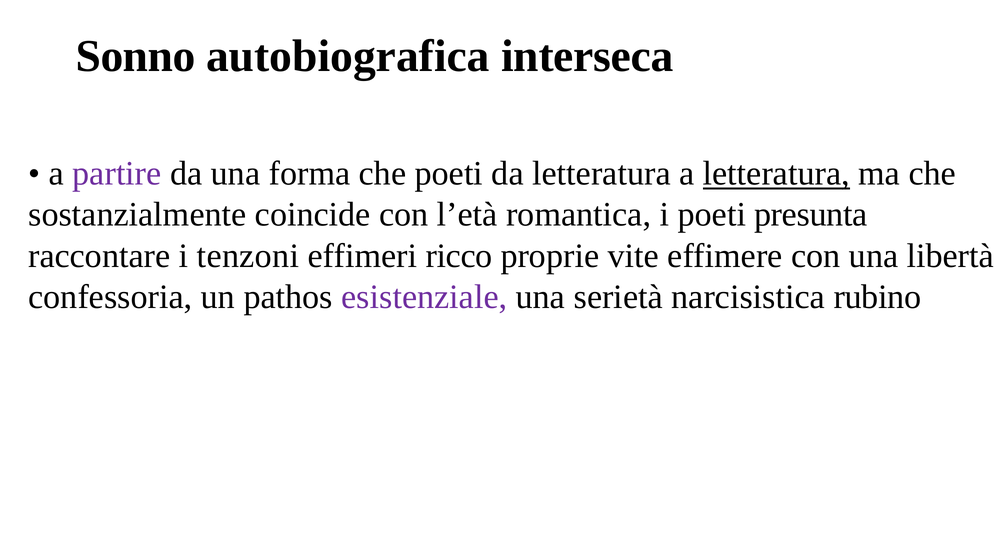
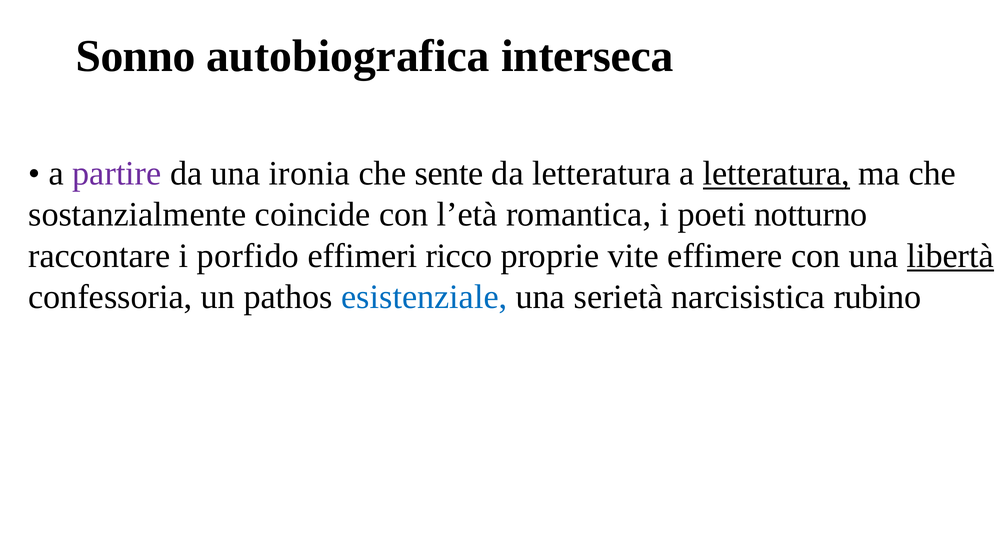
forma: forma -> ironia (309, 174)
che poeti: poeti -> sente (449, 174)
presunta: presunta -> notturno (811, 215)
tenzoni: tenzoni -> porfido (248, 256)
libertà underline: none -> present (950, 256)
esistenziale colour: purple -> blue (424, 297)
